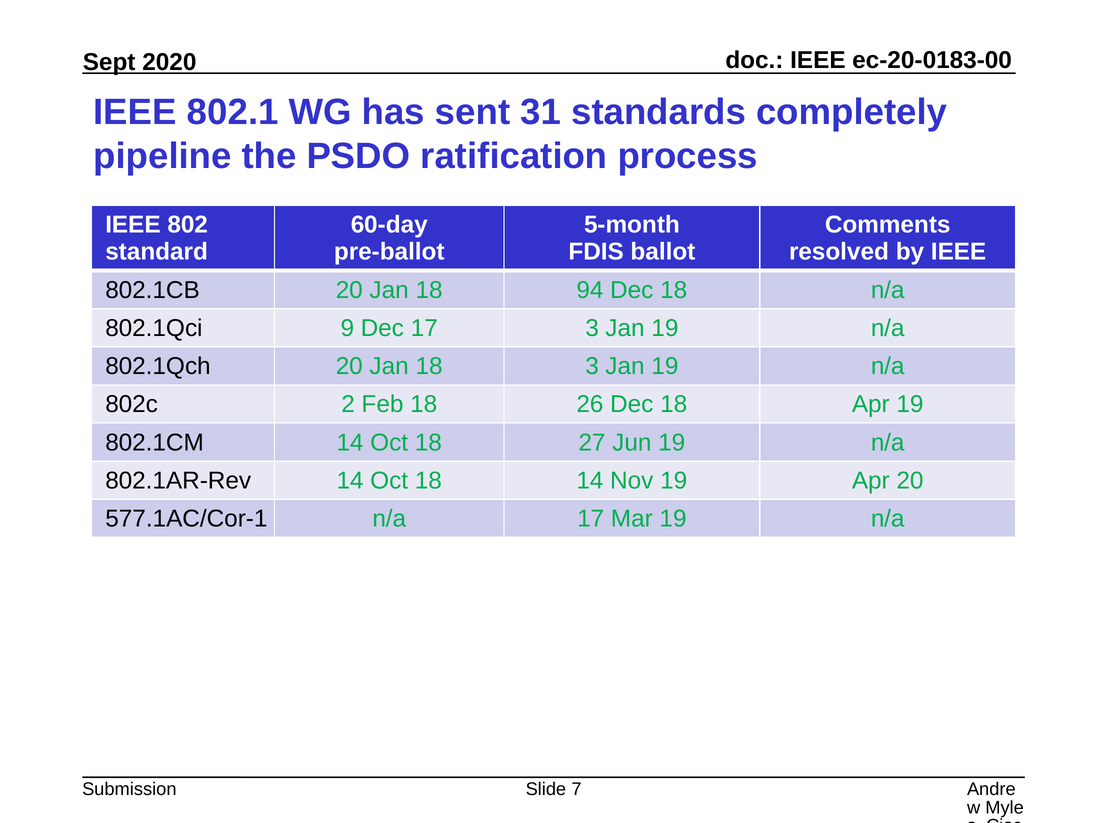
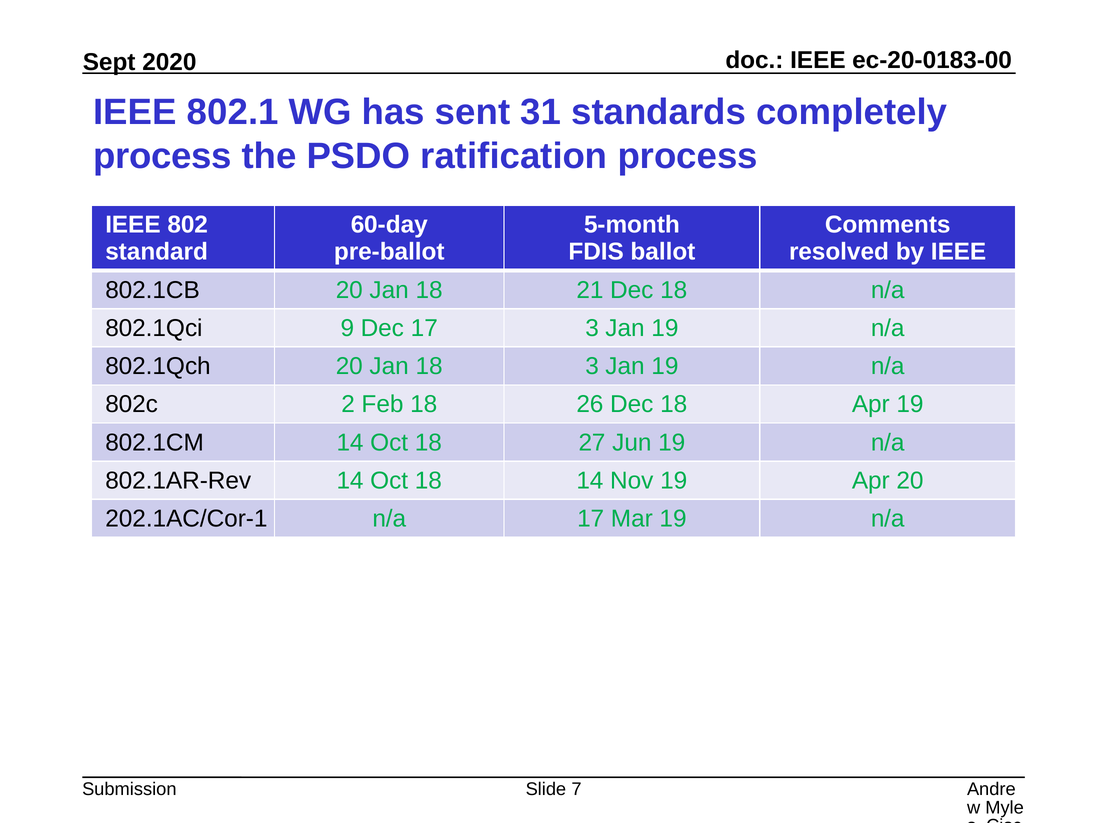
pipeline: pipeline -> process (163, 156)
94: 94 -> 21 (590, 290)
577.1AC/Cor-1: 577.1AC/Cor-1 -> 202.1AC/Cor-1 (186, 519)
